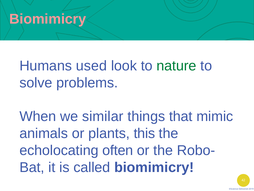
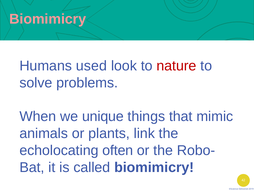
nature colour: green -> red (176, 66)
similar: similar -> unique (103, 116)
this: this -> link (144, 133)
